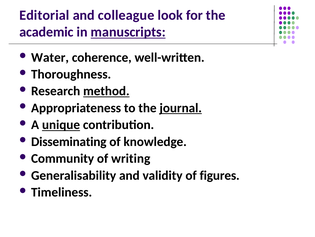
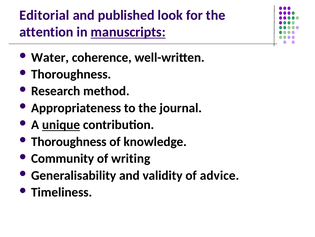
colleague: colleague -> published (126, 15)
academic: academic -> attention (46, 32)
method underline: present -> none (106, 91)
journal underline: present -> none (181, 108)
Disseminating: Disseminating -> Thoroughness (69, 141)
figures: figures -> advice (220, 175)
